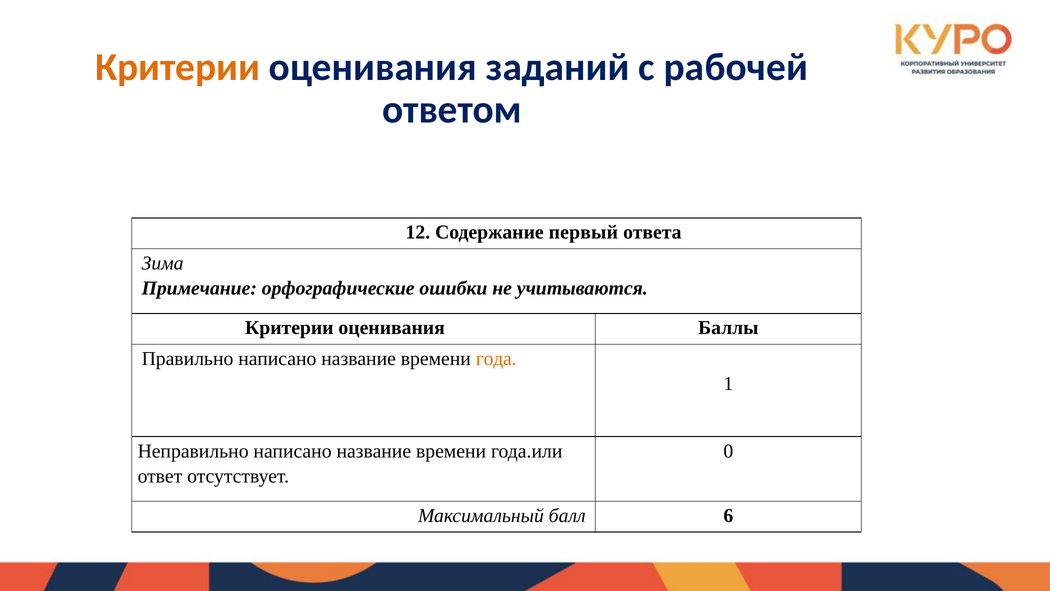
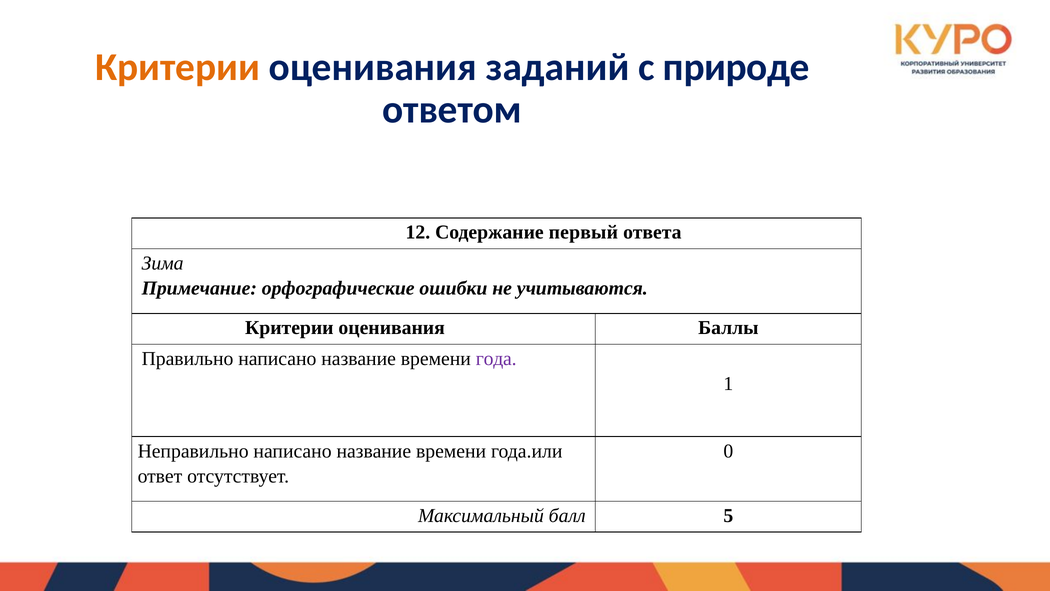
рабочей: рабочей -> природе (736, 67)
года colour: orange -> purple (496, 358)
6: 6 -> 5 (728, 515)
